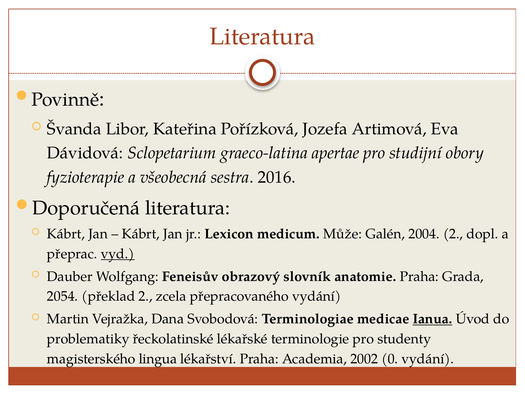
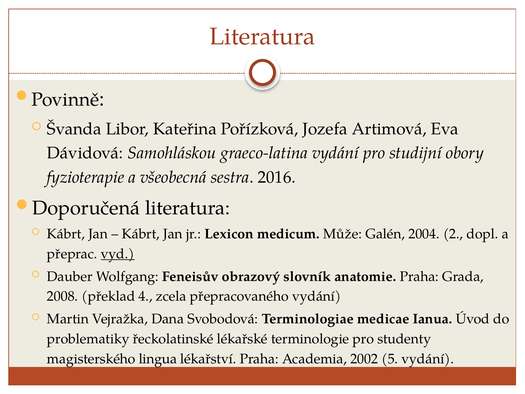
Sclopetarium: Sclopetarium -> Samohláskou (172, 153)
graeco-latina apertae: apertae -> vydání (336, 153)
2054: 2054 -> 2008 (63, 296)
překlad 2: 2 -> 4 (146, 296)
Ianua underline: present -> none (432, 319)
0: 0 -> 5 (390, 359)
